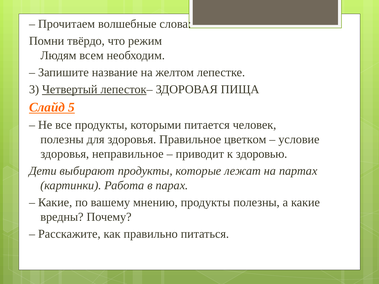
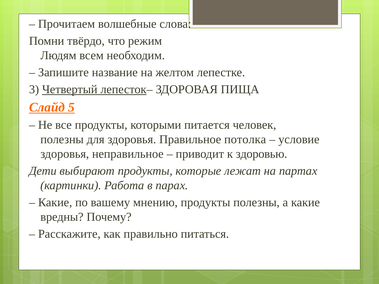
цветком: цветком -> потолка (245, 140)
